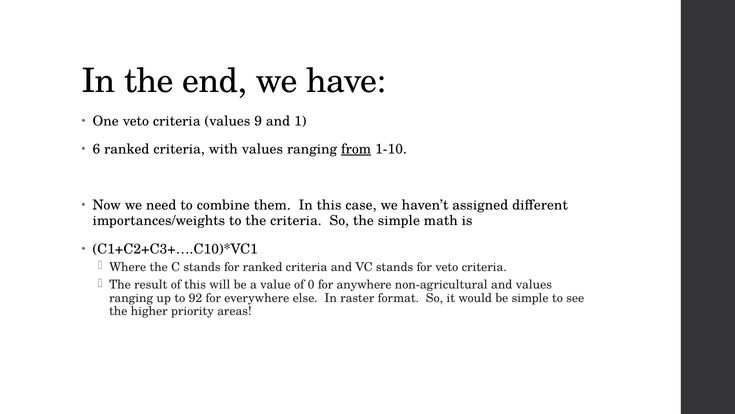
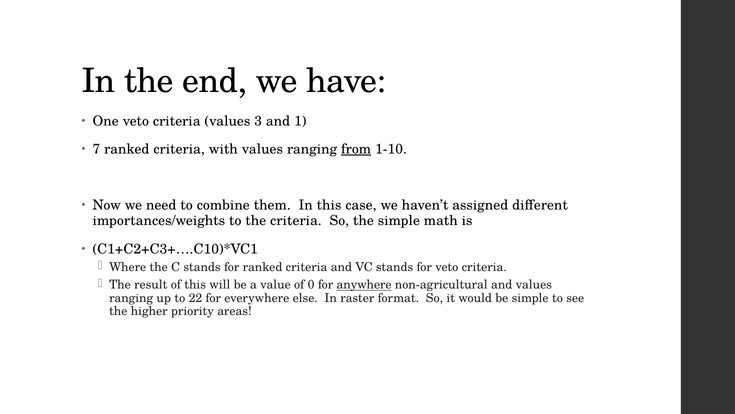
9: 9 -> 3 (258, 121)
6: 6 -> 7 (96, 149)
anywhere underline: none -> present (364, 284)
92: 92 -> 22 (195, 298)
